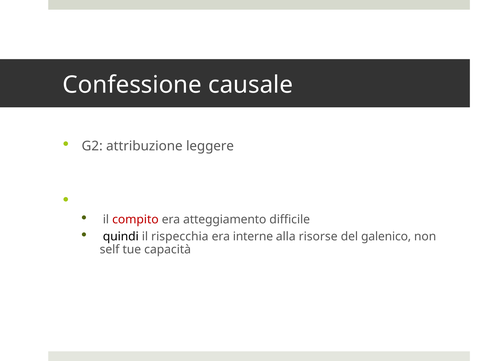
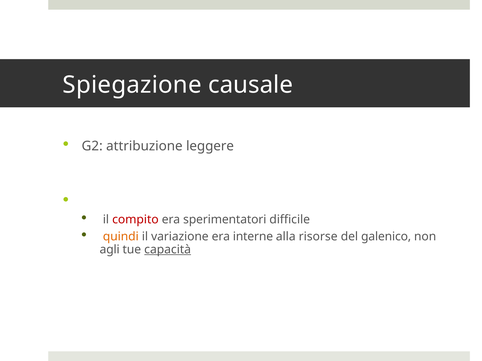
Confessione: Confessione -> Spiegazione (132, 85)
atteggiamento: atteggiamento -> sperimentatori (225, 220)
quindi colour: black -> orange (121, 237)
rispecchia: rispecchia -> variazione (180, 237)
self: self -> agli (110, 250)
capacità underline: none -> present (168, 250)
